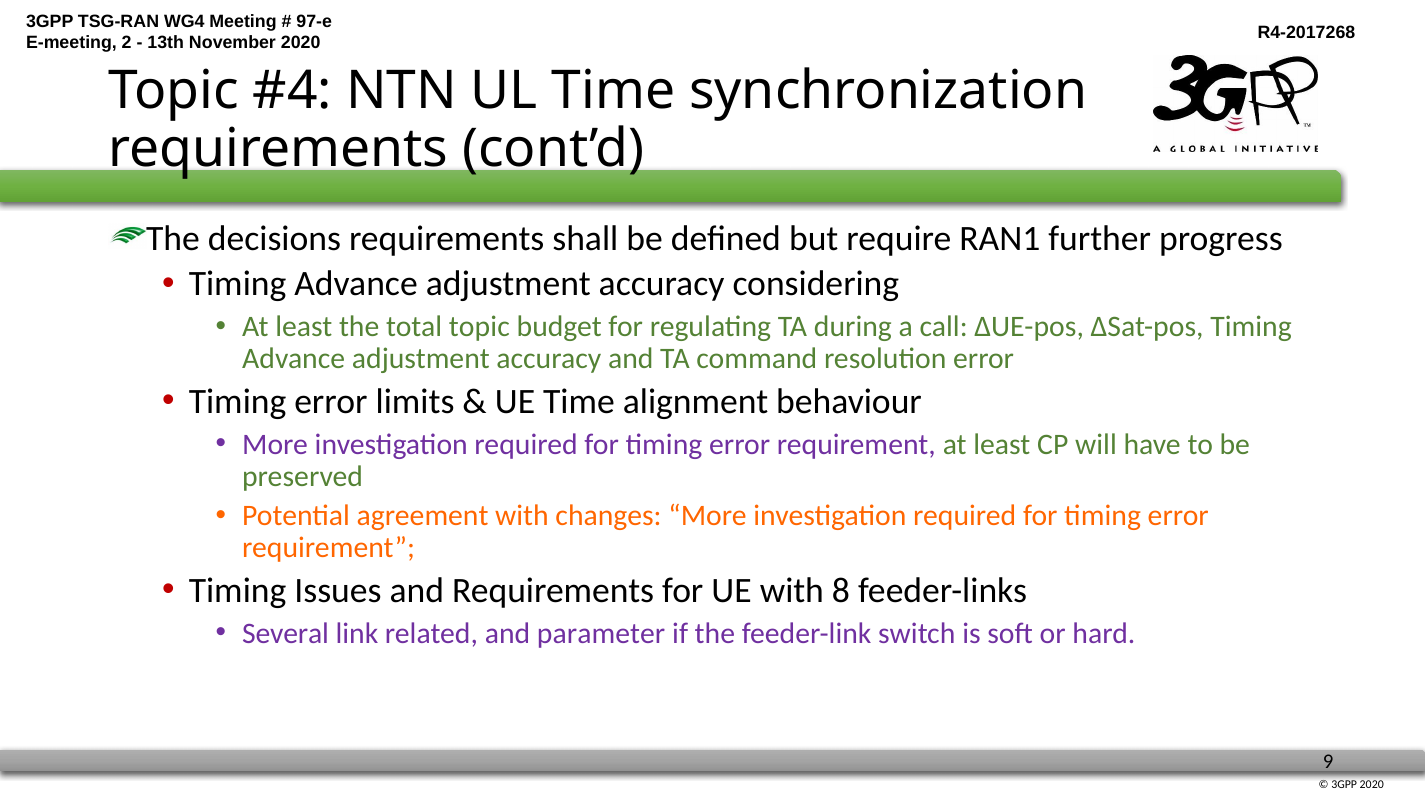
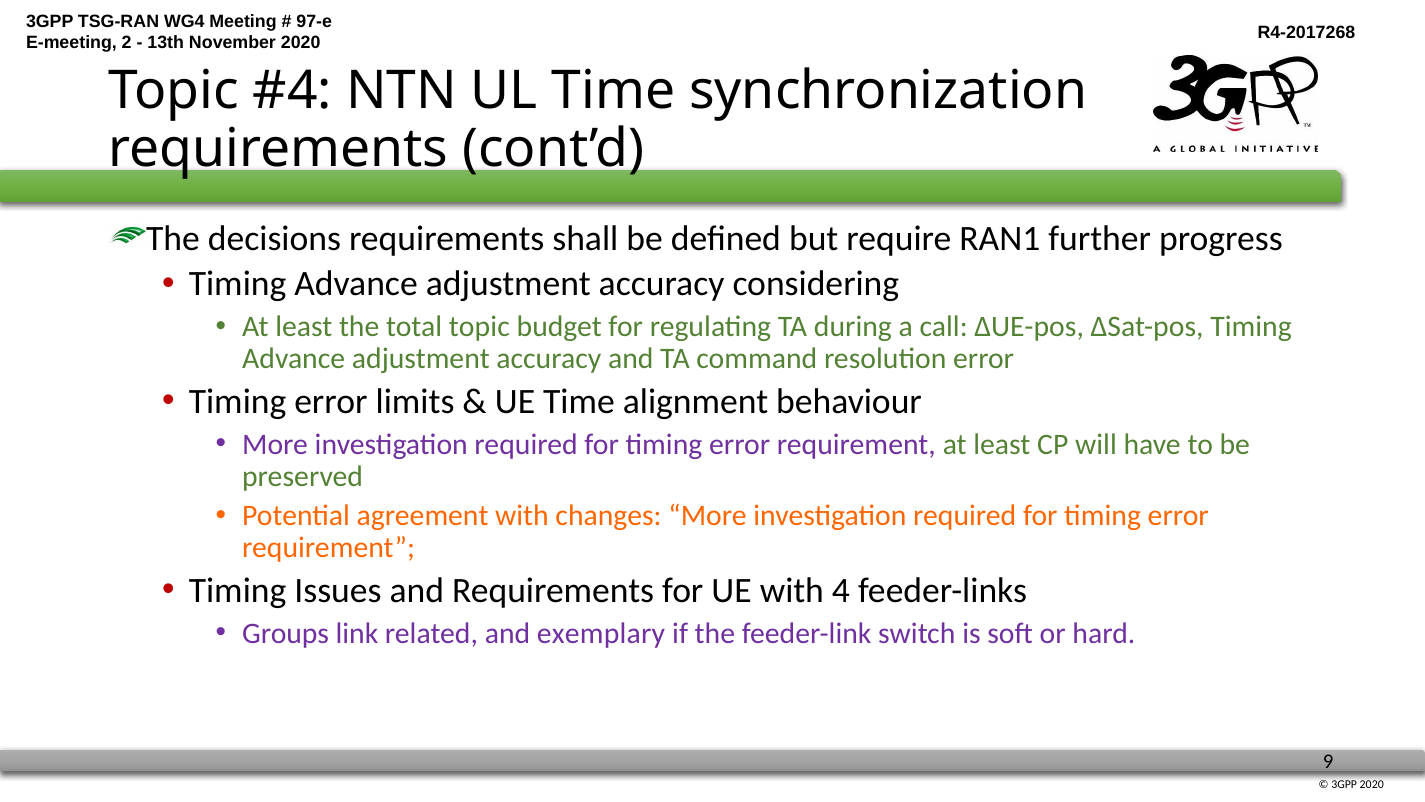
8: 8 -> 4 (841, 590)
Several: Several -> Groups (286, 633)
parameter: parameter -> exemplary (601, 633)
